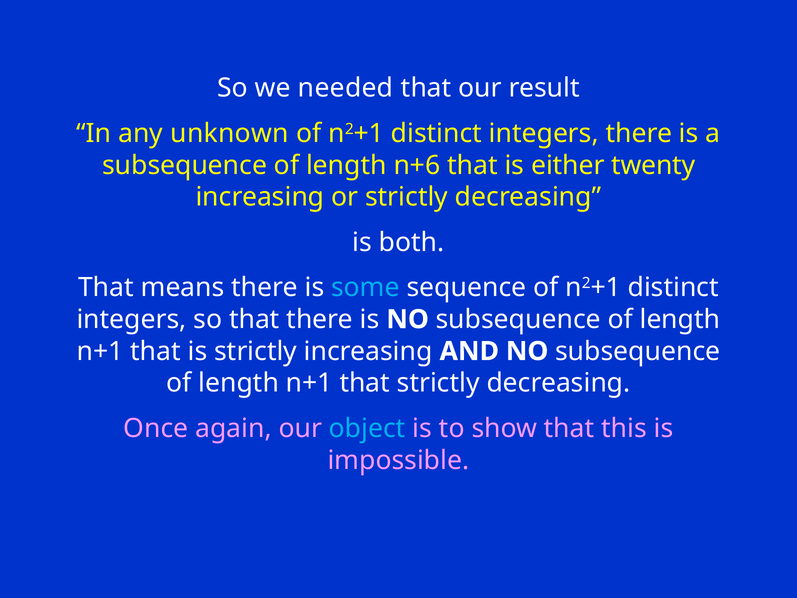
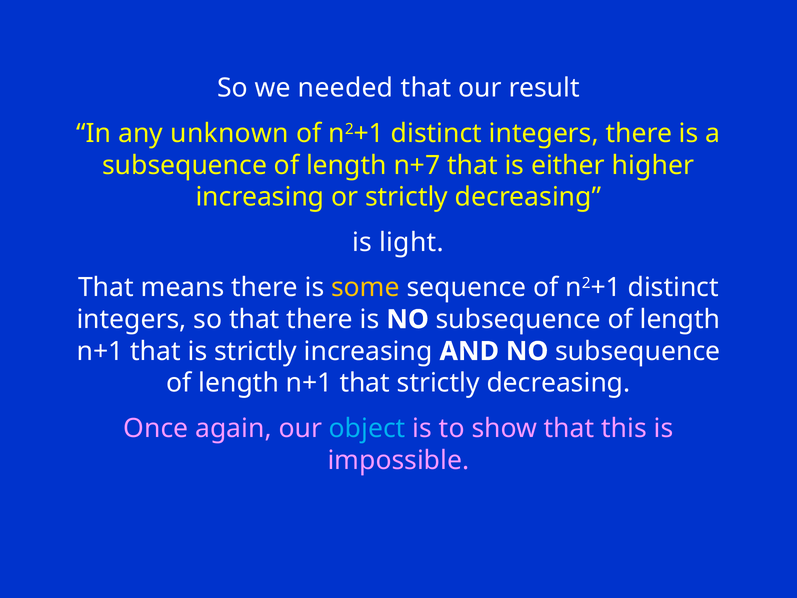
n+6: n+6 -> n+7 (417, 165)
twenty: twenty -> higher (653, 165)
both: both -> light (411, 242)
some colour: light blue -> yellow (365, 287)
